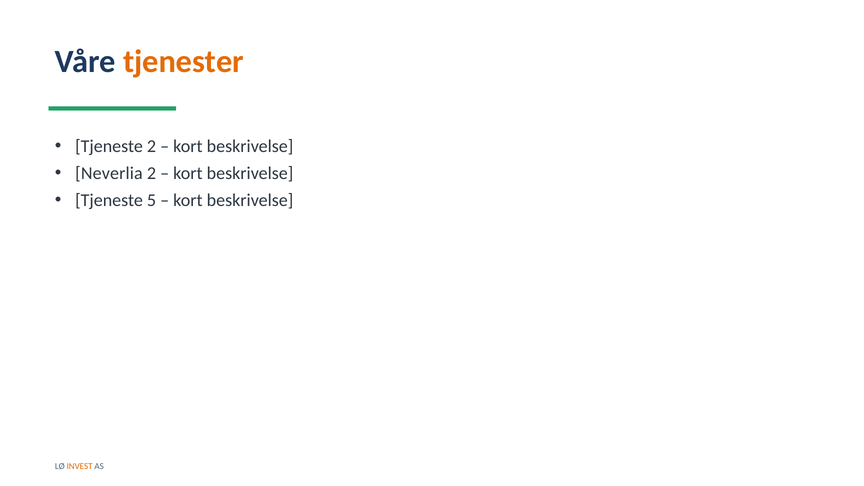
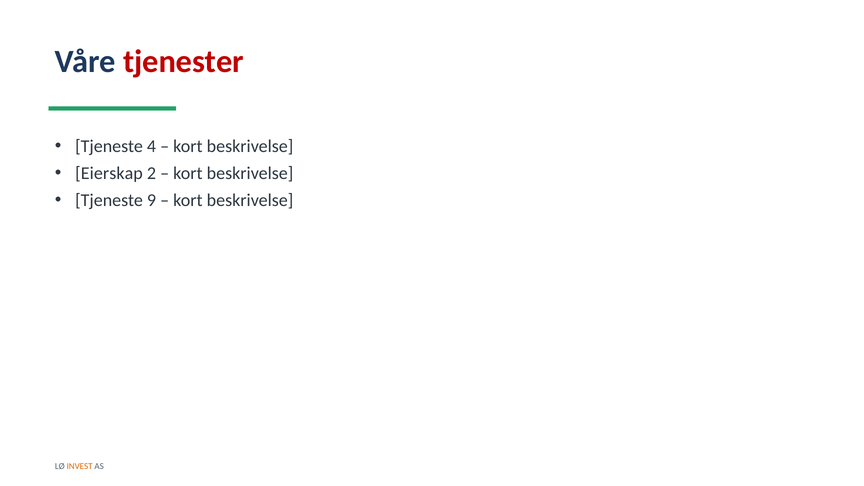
tjenester colour: orange -> red (183, 62)
Tjeneste 2: 2 -> 4 (151, 146)
Neverlia: Neverlia -> Eierskap (109, 173)
5: 5 -> 9 (151, 200)
